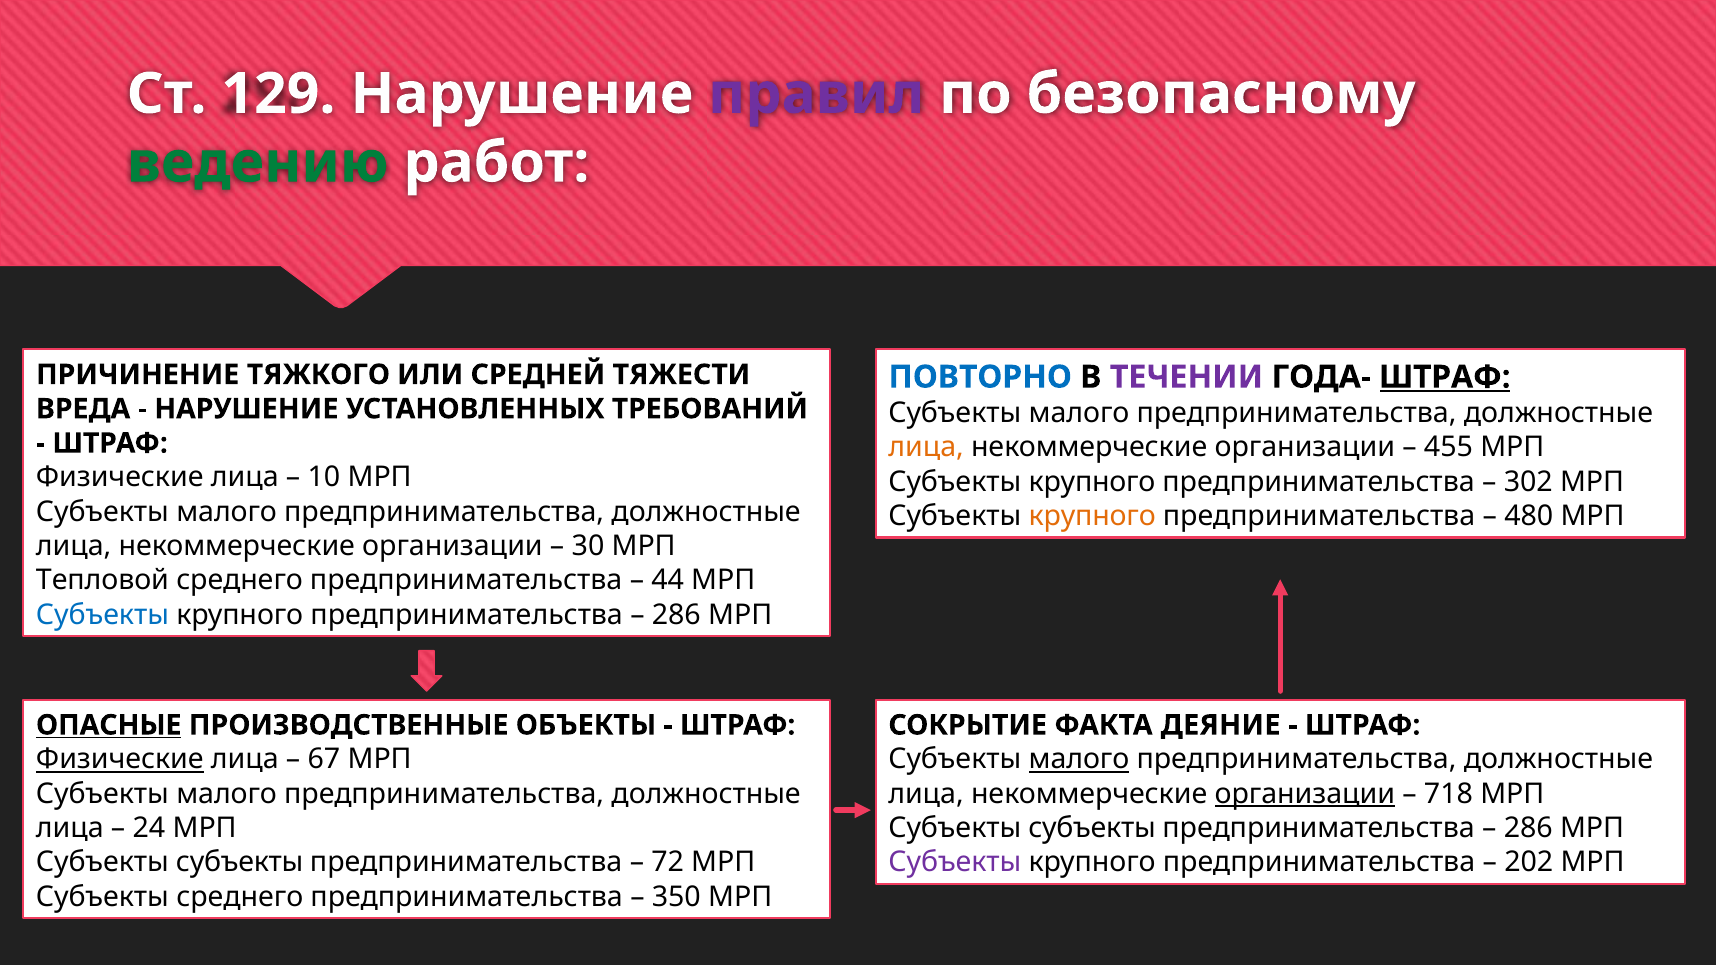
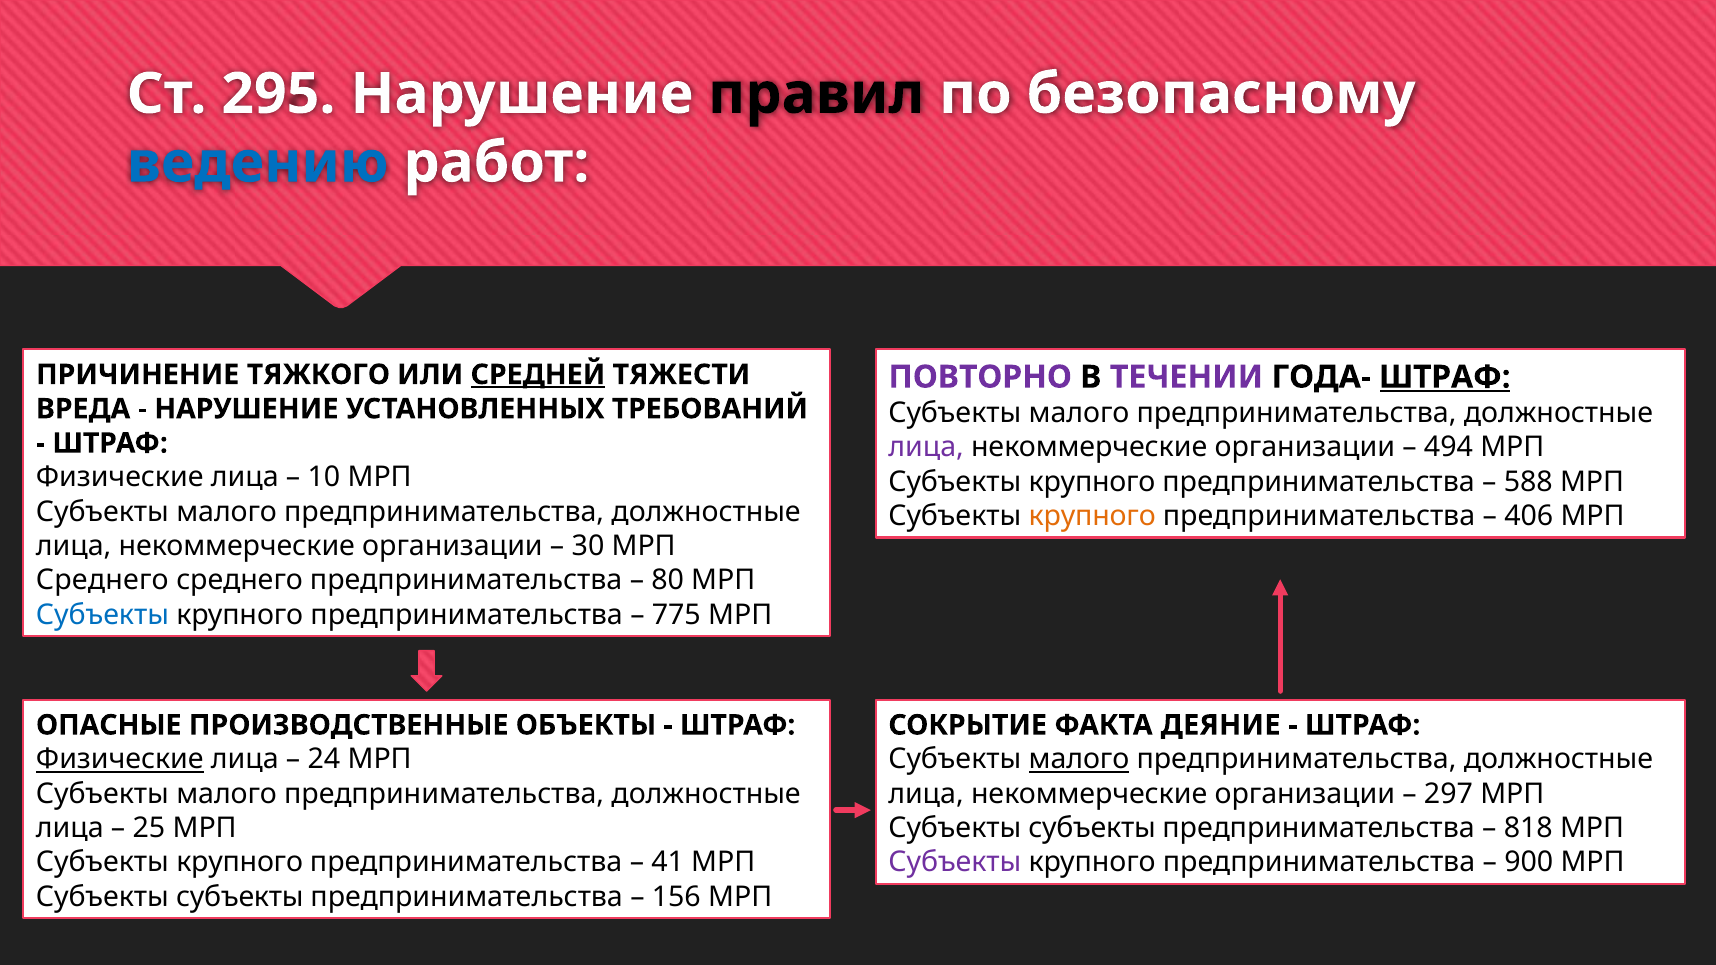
129: 129 -> 295 (278, 94)
правил colour: purple -> black (816, 94)
ведению colour: green -> blue (258, 163)
СРЕДНЕЙ underline: none -> present (538, 375)
ПОВТОРНО colour: blue -> purple (980, 377)
лица colour: orange -> purple (926, 448)
455: 455 -> 494 (1448, 448)
302: 302 -> 588 (1528, 482)
480: 480 -> 406 (1529, 516)
Тепловой: Тепловой -> Среднего (102, 581)
44: 44 -> 80 (668, 581)
286: 286 -> 775 (676, 615)
ОПАСНЫЕ underline: present -> none (109, 725)
67: 67 -> 24 (324, 760)
организации underline: present -> none (1305, 794)
718: 718 -> 297 (1448, 794)
24: 24 -> 25 (149, 828)
286: 286 -> 818 (1528, 828)
субъекты: субъекты -> крупного (240, 863)
72: 72 -> 41 (668, 863)
202: 202 -> 900 (1529, 863)
среднего: среднего -> субъекты (240, 897)
350: 350 -> 156 (676, 897)
